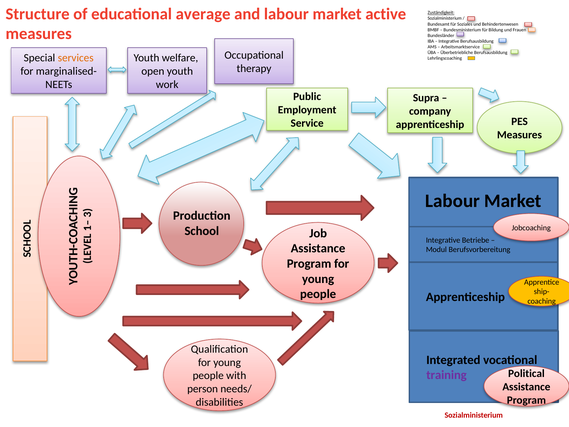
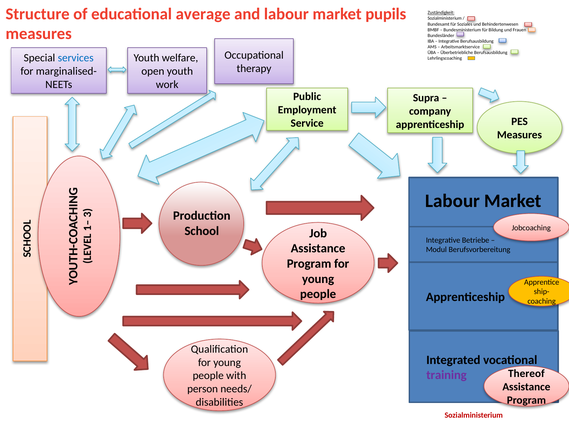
active: active -> pupils (386, 14)
services colour: orange -> blue (76, 58)
Political: Political -> Thereof (526, 373)
